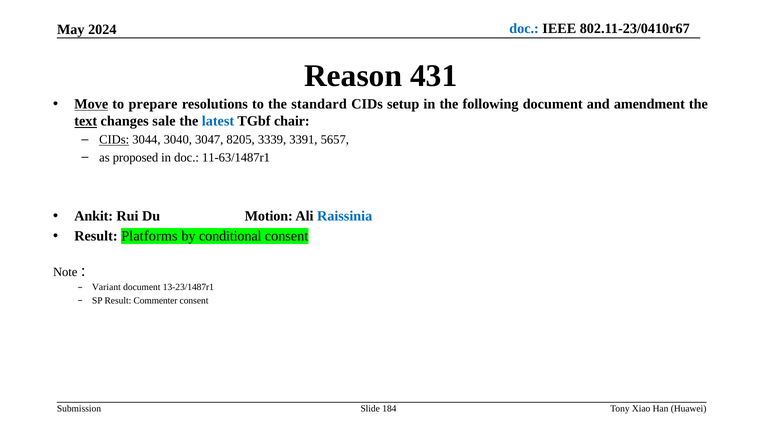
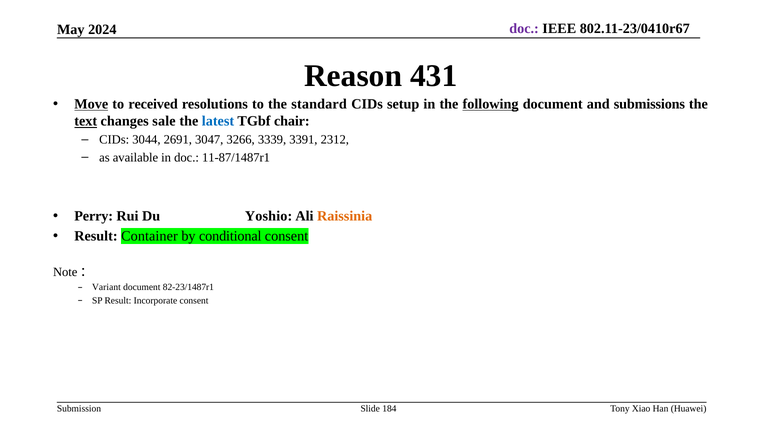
doc colour: blue -> purple (524, 29)
prepare: prepare -> received (153, 104)
following underline: none -> present (491, 104)
amendment: amendment -> submissions (649, 104)
CIDs underline: present -> none (114, 140)
3040: 3040 -> 2691 (178, 140)
8205: 8205 -> 3266 (241, 140)
5657: 5657 -> 2312 (335, 140)
proposed: proposed -> available (135, 157)
11-63/1487r1: 11-63/1487r1 -> 11-87/1487r1 (236, 157)
Ankit: Ankit -> Perry (94, 216)
Motion: Motion -> Yoshio (269, 216)
Raissinia colour: blue -> orange (345, 216)
Platforms: Platforms -> Container (149, 236)
13-23/1487r1: 13-23/1487r1 -> 82-23/1487r1 (188, 287)
Commenter: Commenter -> Incorporate (155, 300)
